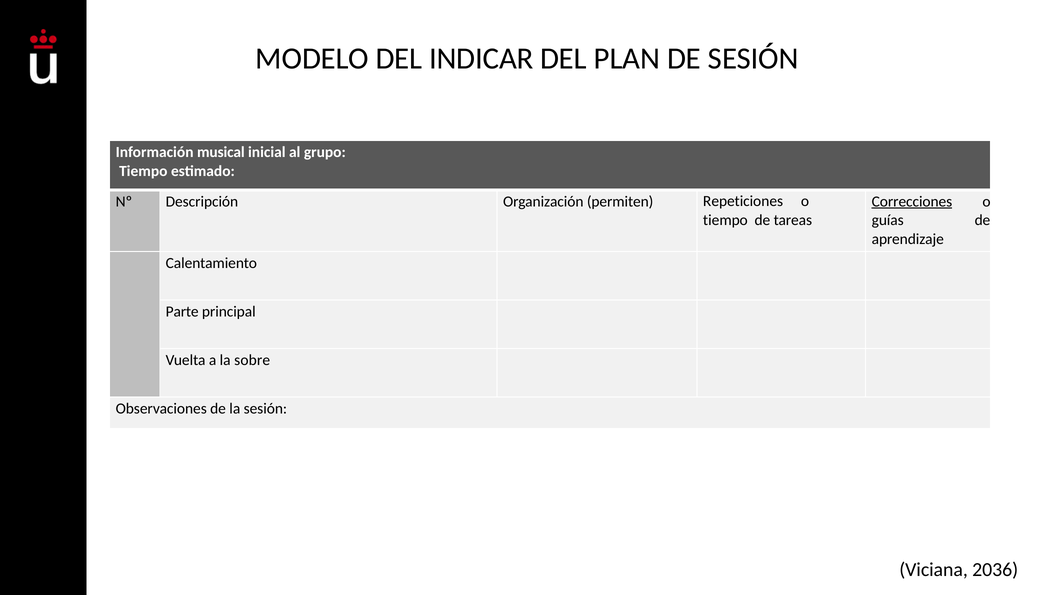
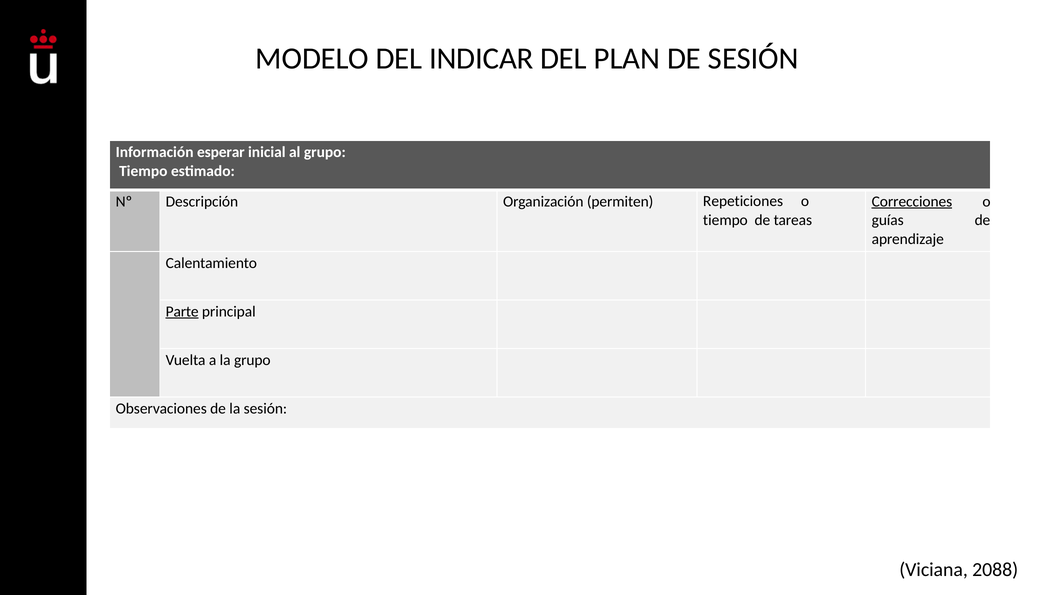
musical: musical -> esperar (221, 152)
Parte underline: none -> present (182, 312)
la sobre: sobre -> grupo (252, 360)
2036: 2036 -> 2088 (995, 570)
